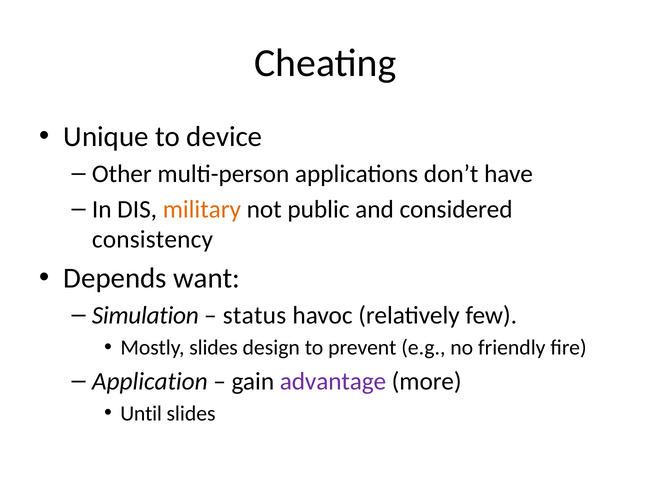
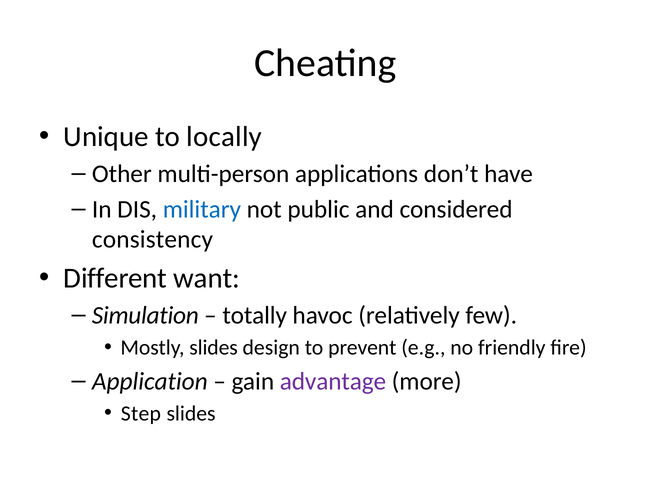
device: device -> locally (224, 137)
military colour: orange -> blue (202, 209)
Depends: Depends -> Different (115, 278)
status: status -> totally (255, 316)
Until: Until -> Step (141, 414)
